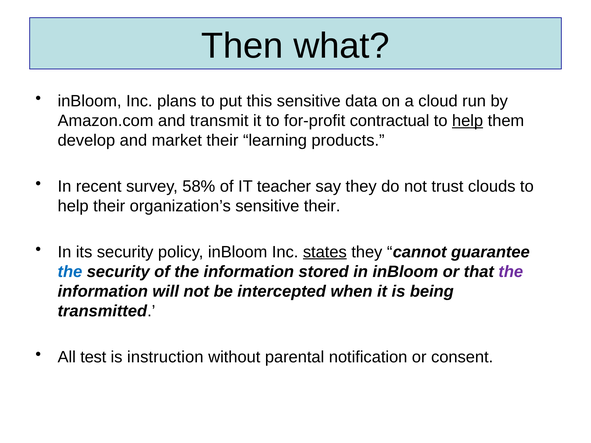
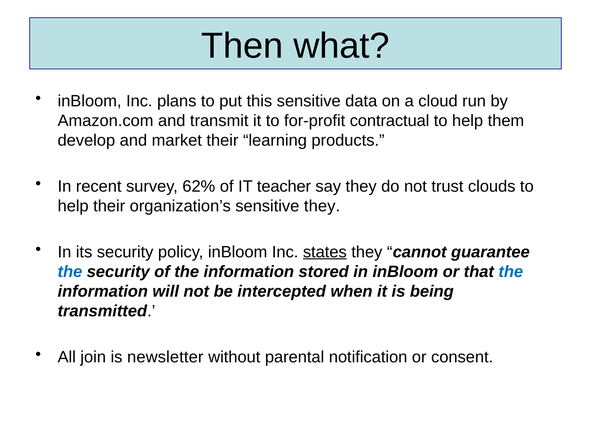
help underline: present -> none (468, 121)
58%: 58% -> 62% (199, 186)
sensitive their: their -> they (322, 206)
the colour: purple -> blue (511, 272)
test: test -> join (93, 357)
instruction: instruction -> newsletter (165, 357)
